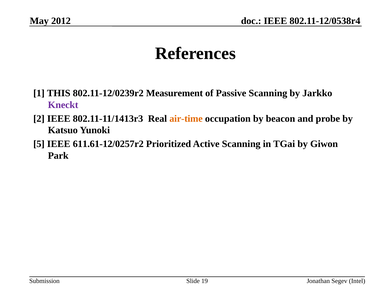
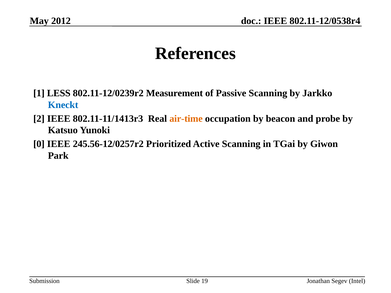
THIS: THIS -> LESS (59, 93)
Kneckt colour: purple -> blue (63, 105)
5: 5 -> 0 (39, 144)
611.61-12/0257r2: 611.61-12/0257r2 -> 245.56-12/0257r2 (108, 144)
